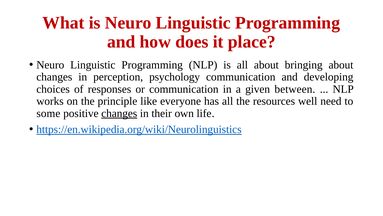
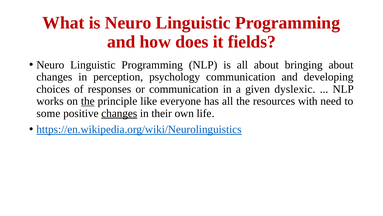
place: place -> fields (252, 42)
between: between -> dyslexic (295, 89)
the underline: none -> present (88, 101)
well: well -> with (308, 101)
